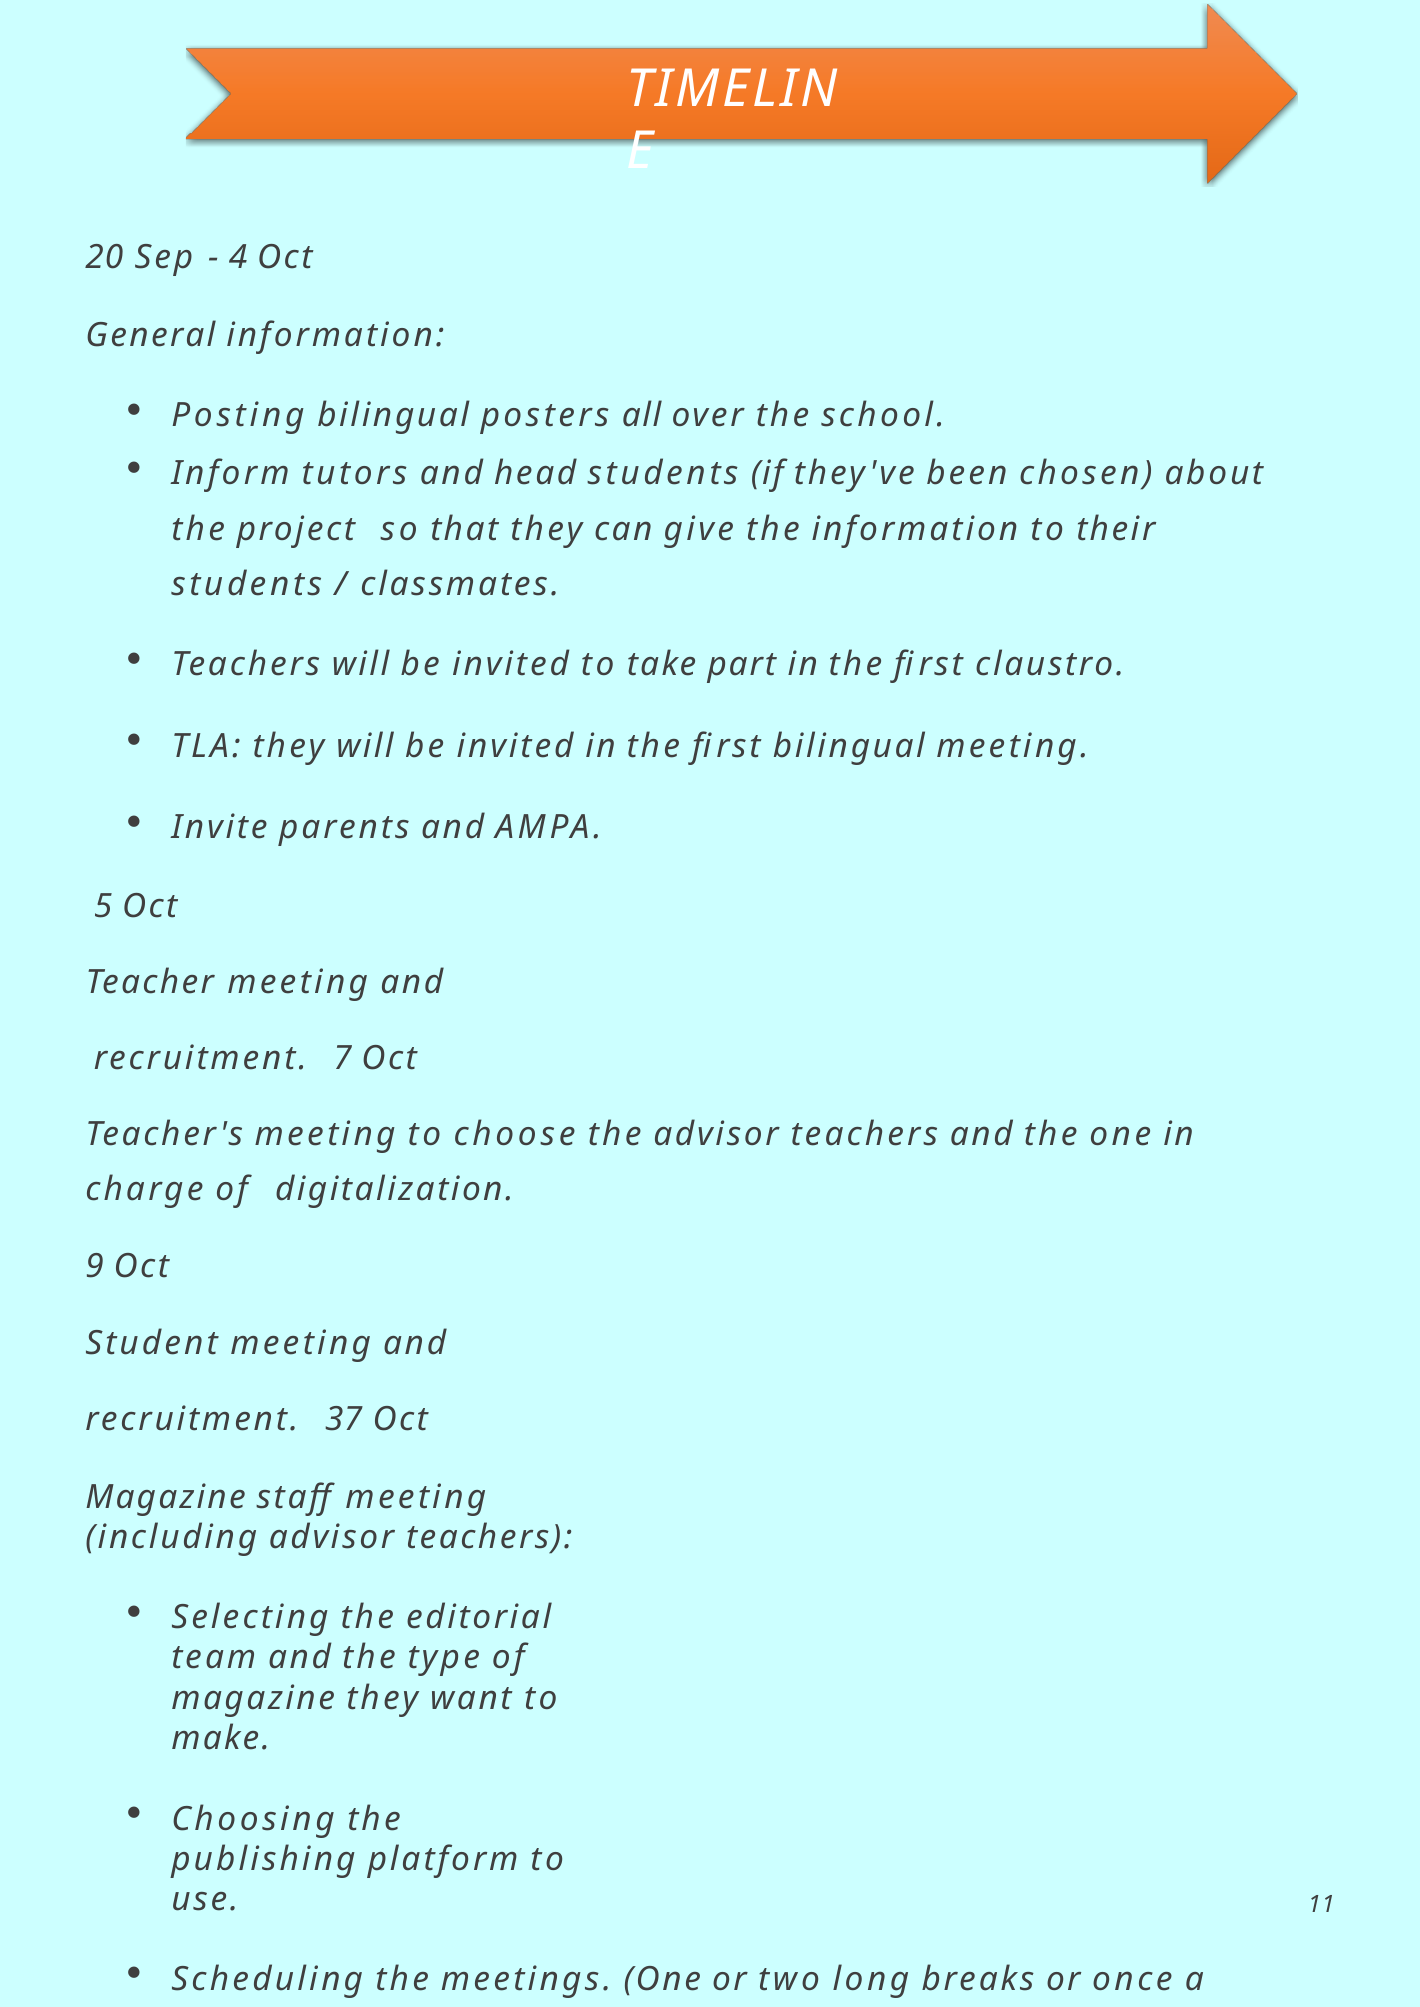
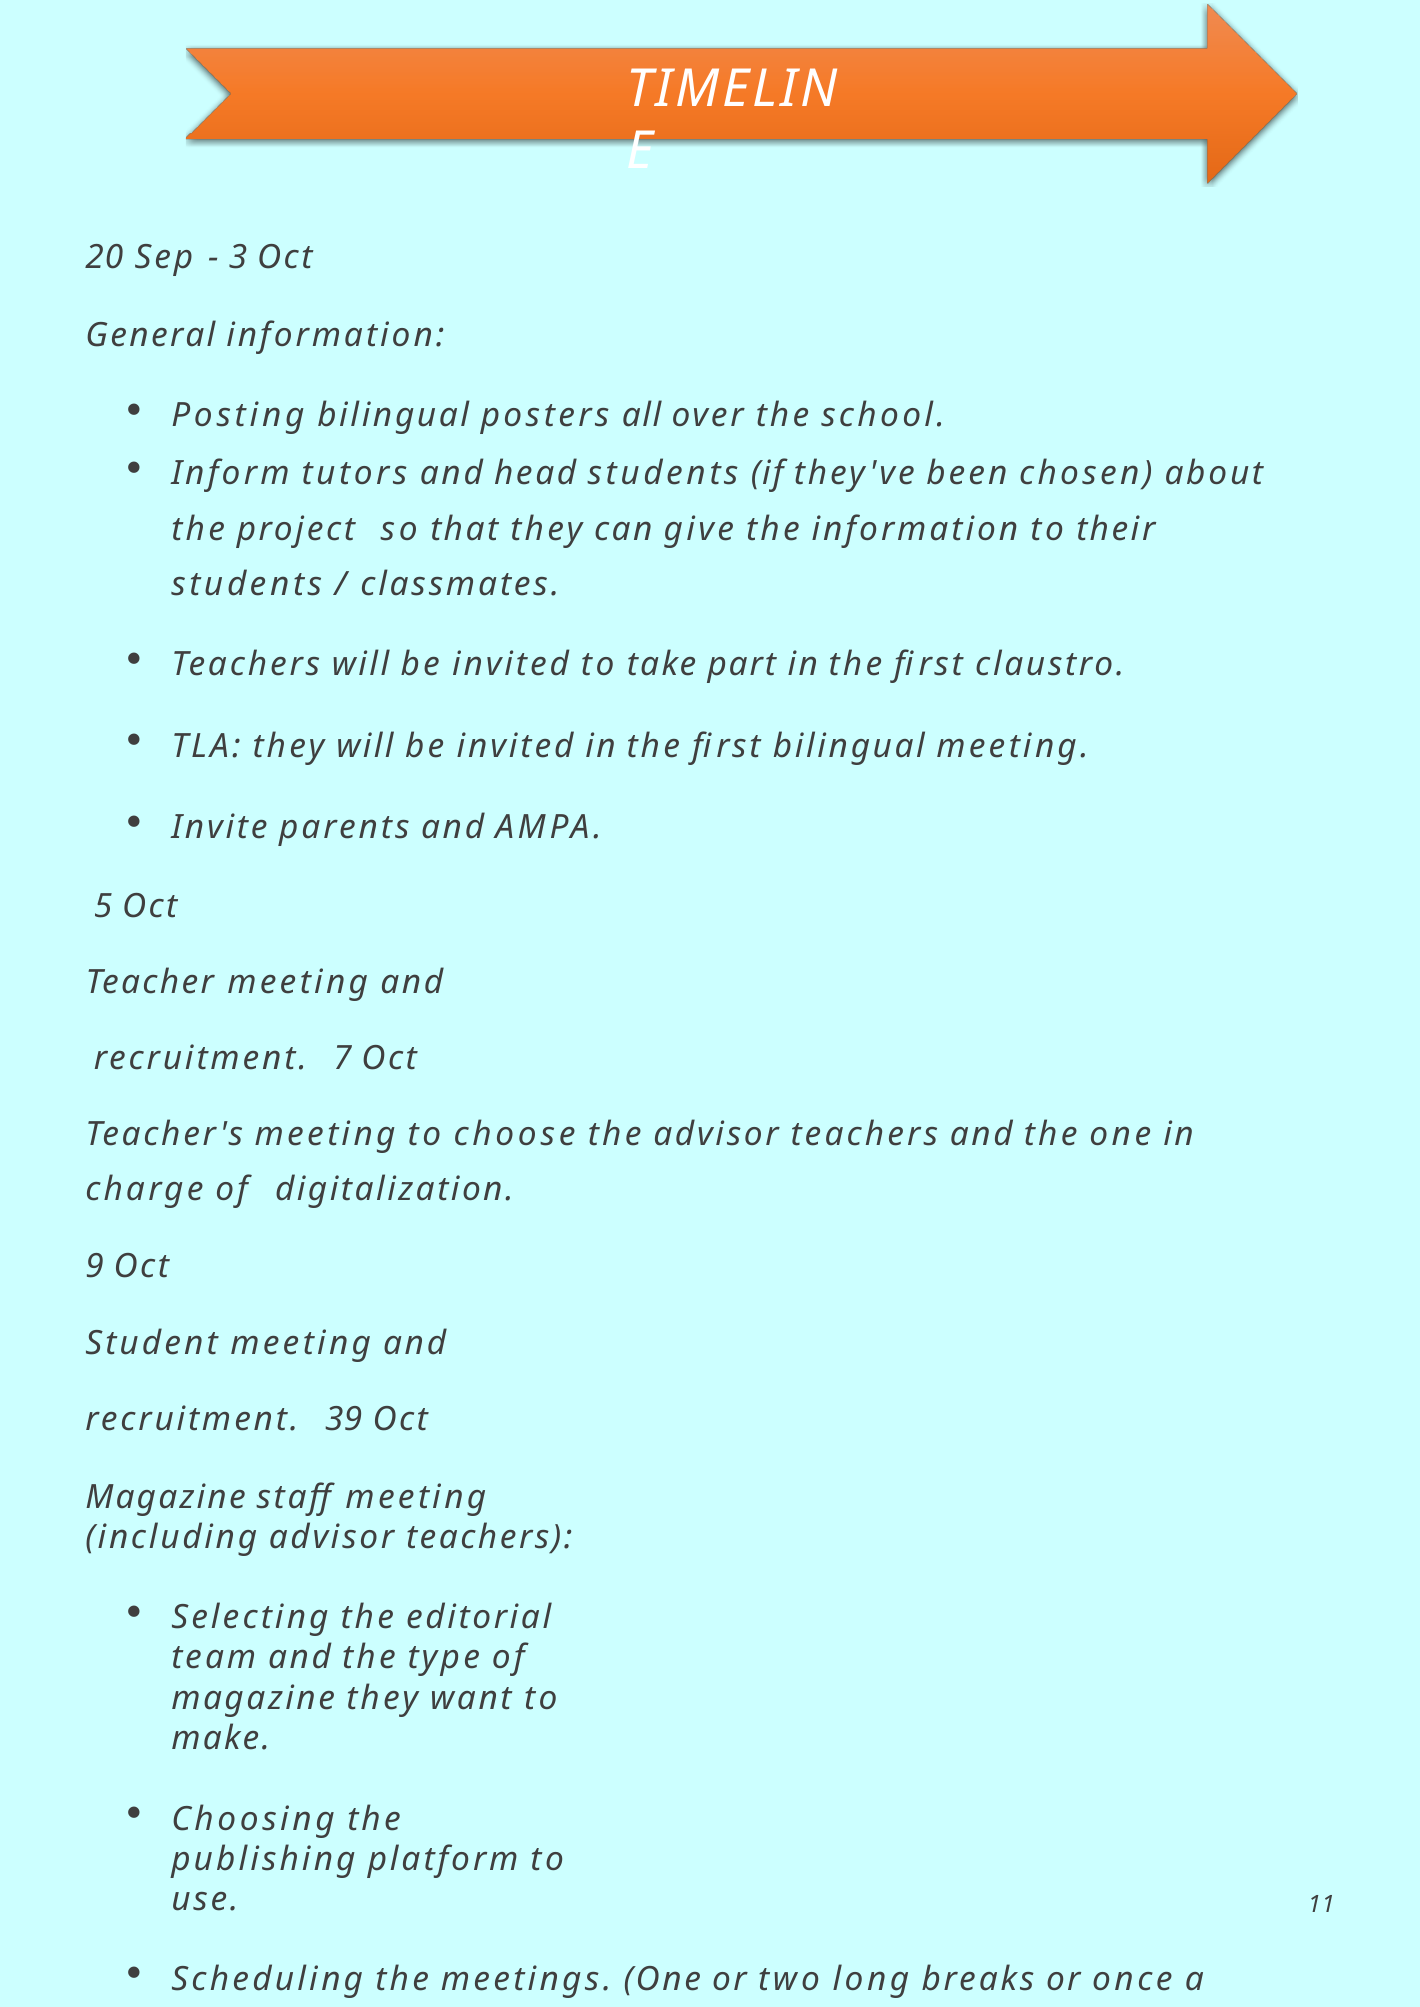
4: 4 -> 3 (238, 257)
37: 37 -> 39 (344, 1419)
